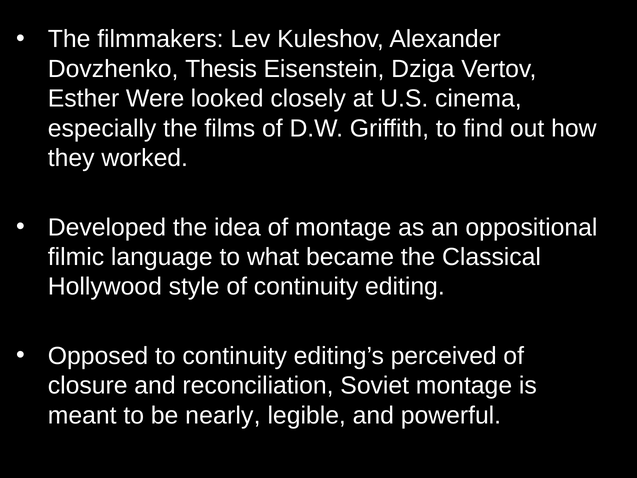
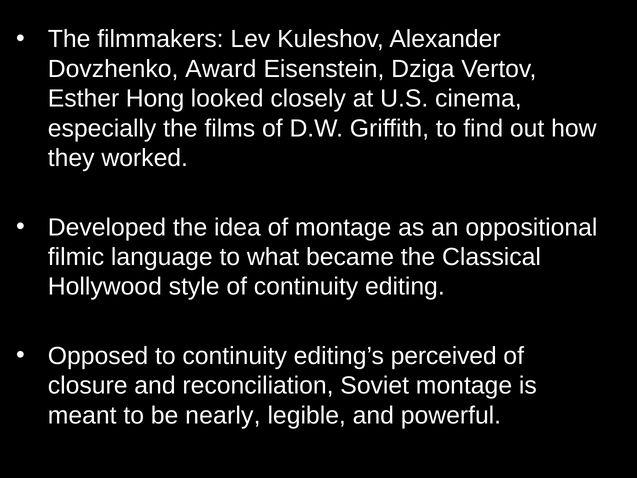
Thesis: Thesis -> Award (221, 69)
Were: Were -> Hong (155, 99)
